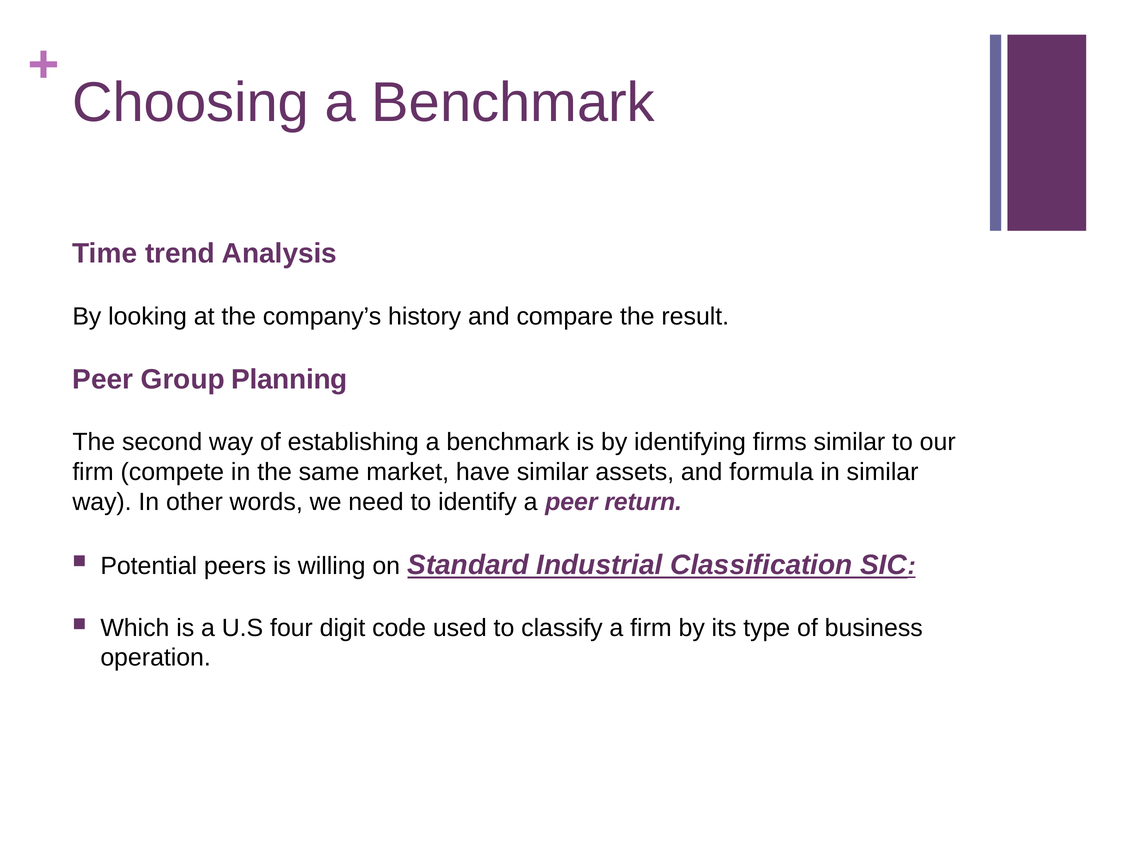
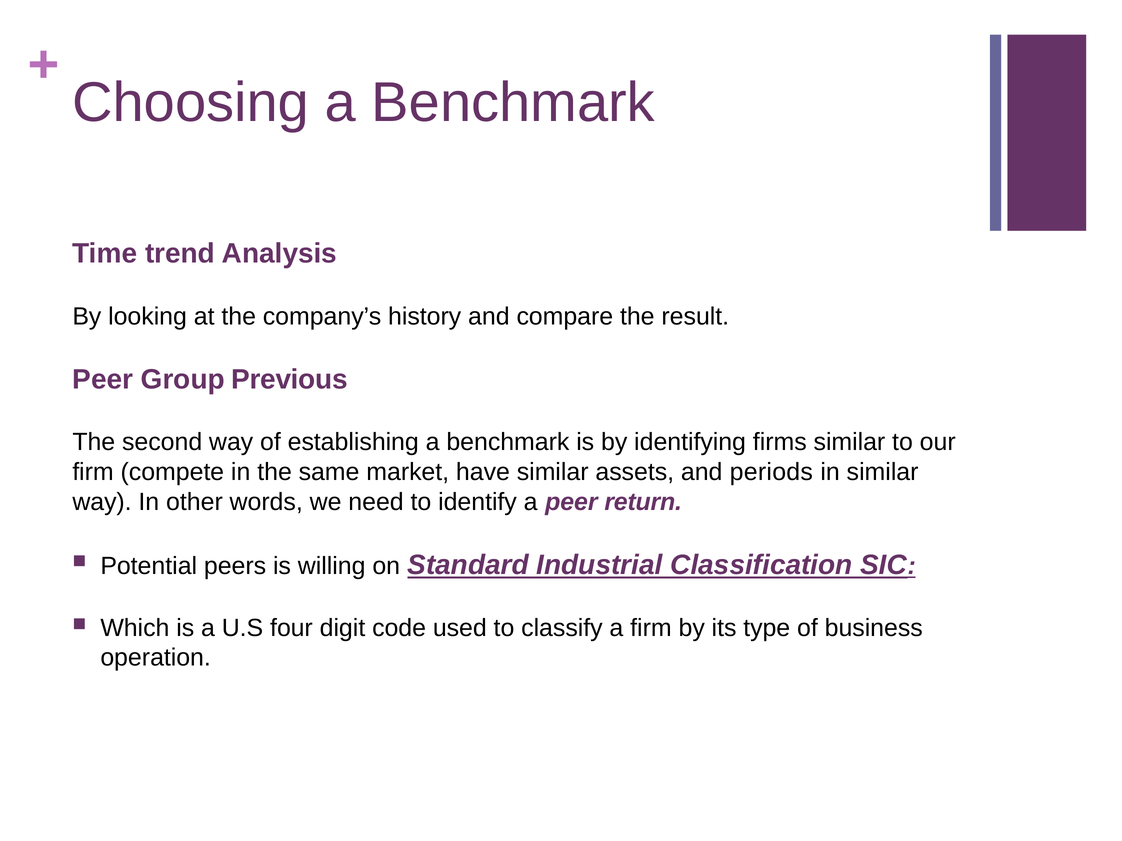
Planning: Planning -> Previous (289, 380)
formula: formula -> periods (771, 472)
